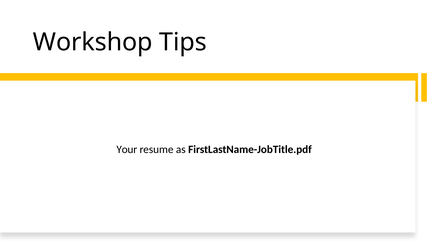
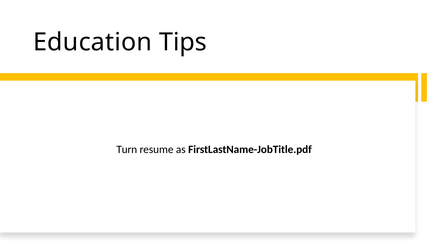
Workshop: Workshop -> Education (93, 42)
Your: Your -> Turn (127, 149)
